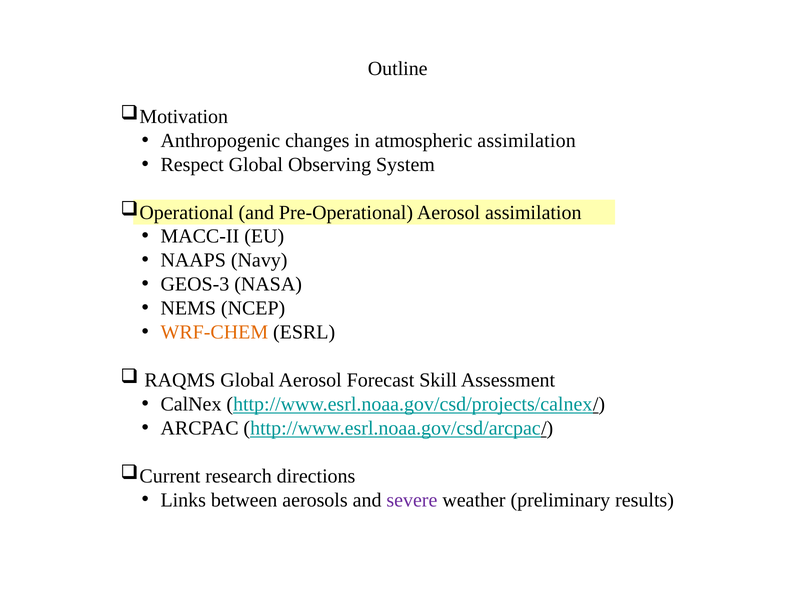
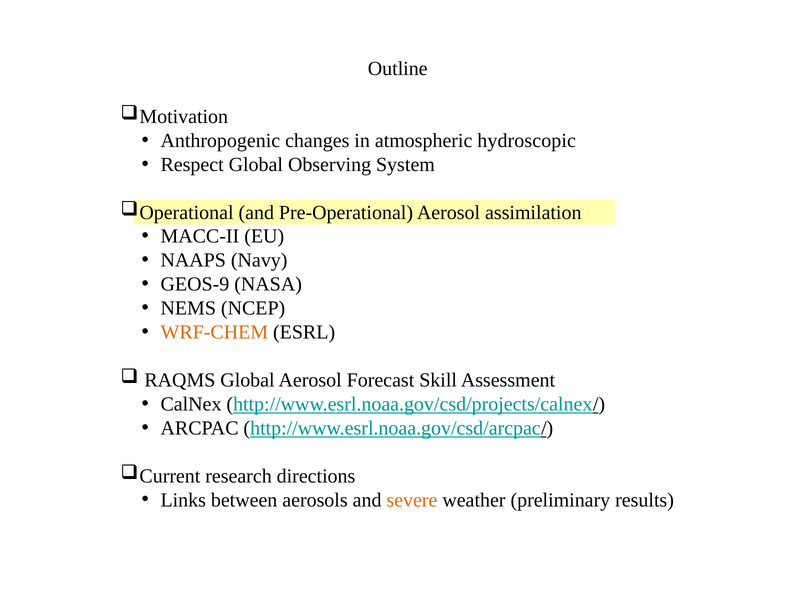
atmospheric assimilation: assimilation -> hydroscopic (527, 141)
GEOS-3: GEOS-3 -> GEOS-9 (195, 284)
severe colour: purple -> orange (412, 500)
